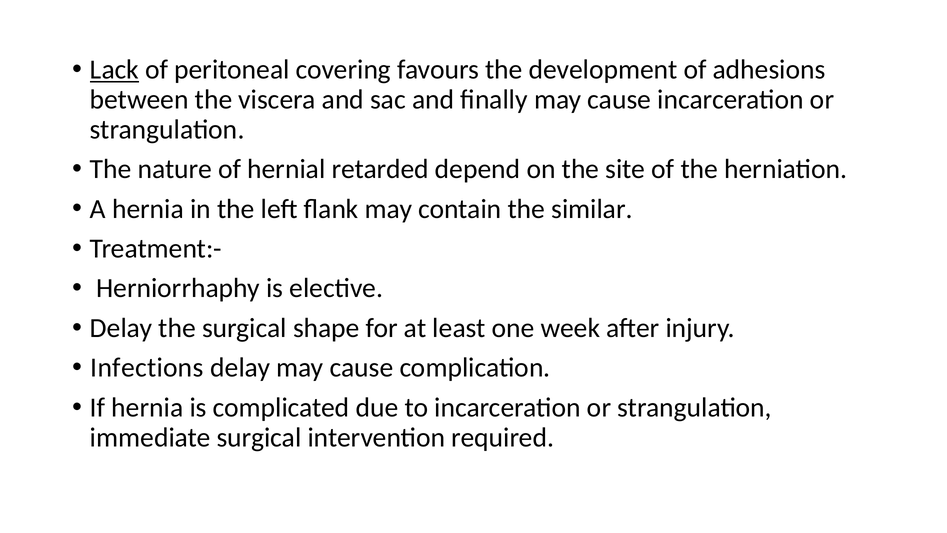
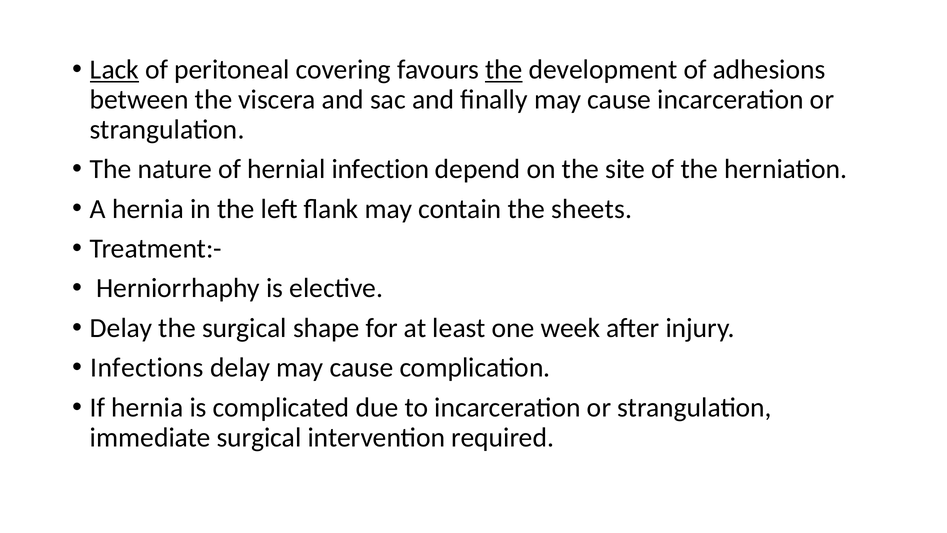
the underline: none -> present (504, 70)
retarded: retarded -> infection (380, 169)
similar: similar -> sheets (592, 209)
